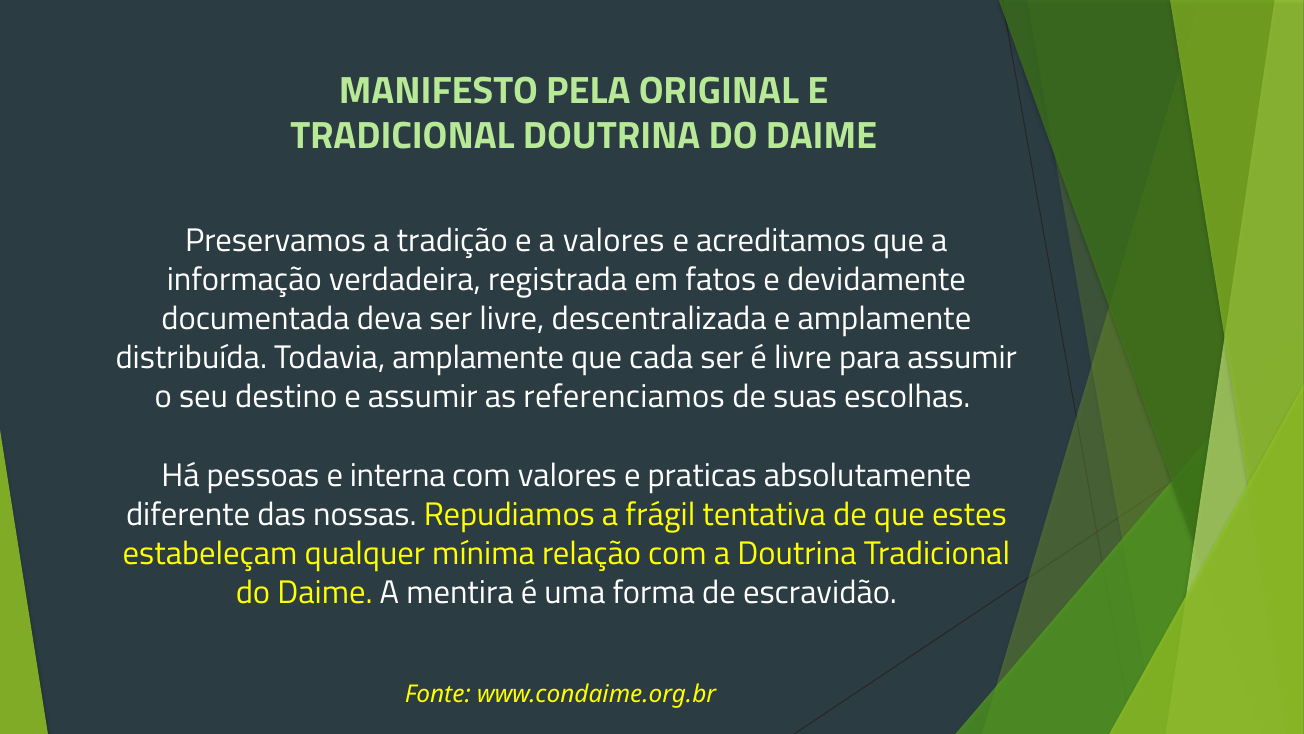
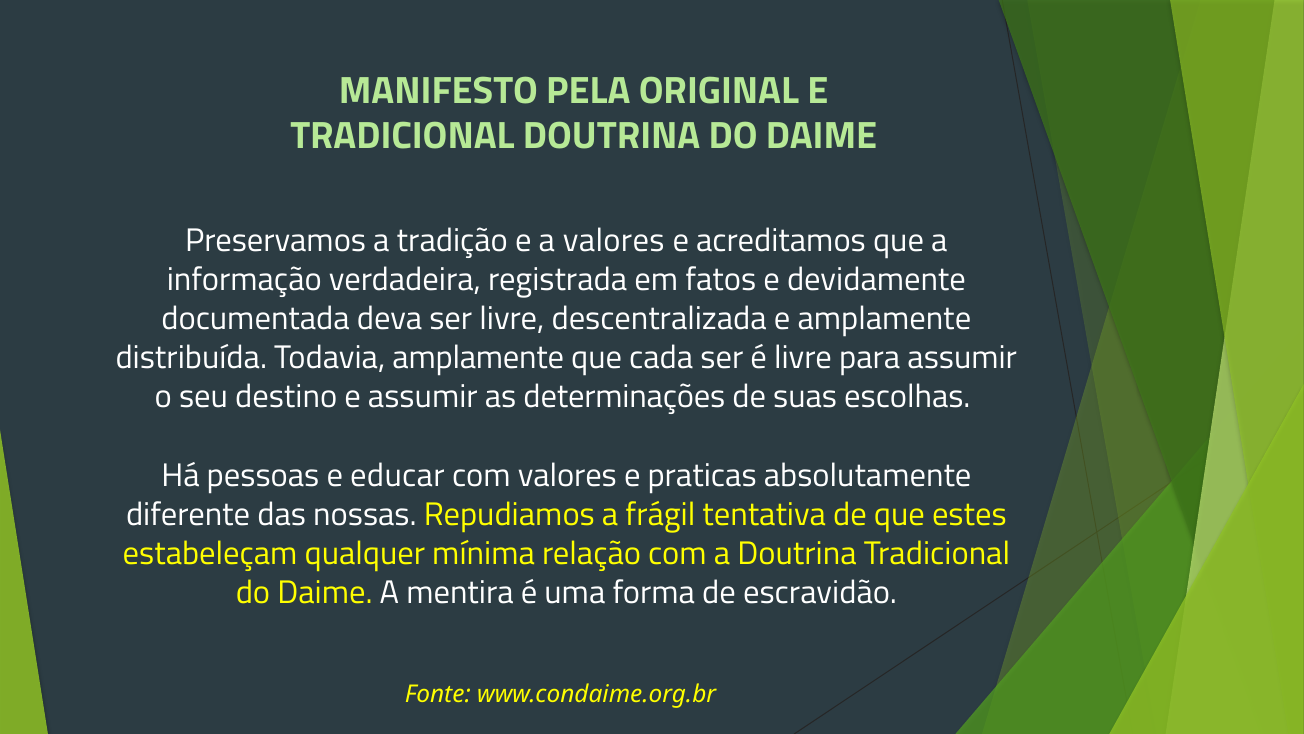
referenciamos: referenciamos -> determinações (624, 397)
interna: interna -> educar (397, 475)
